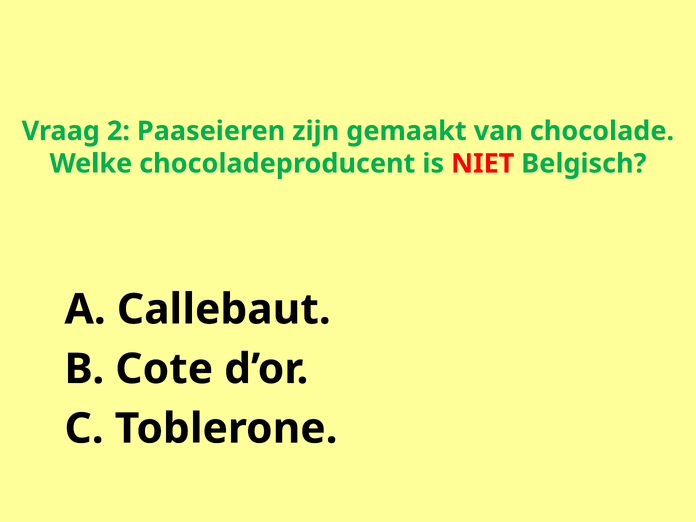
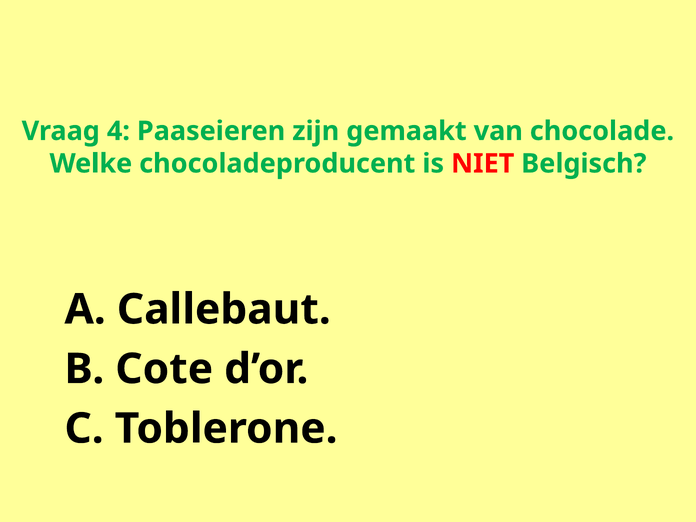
2: 2 -> 4 (118, 131)
